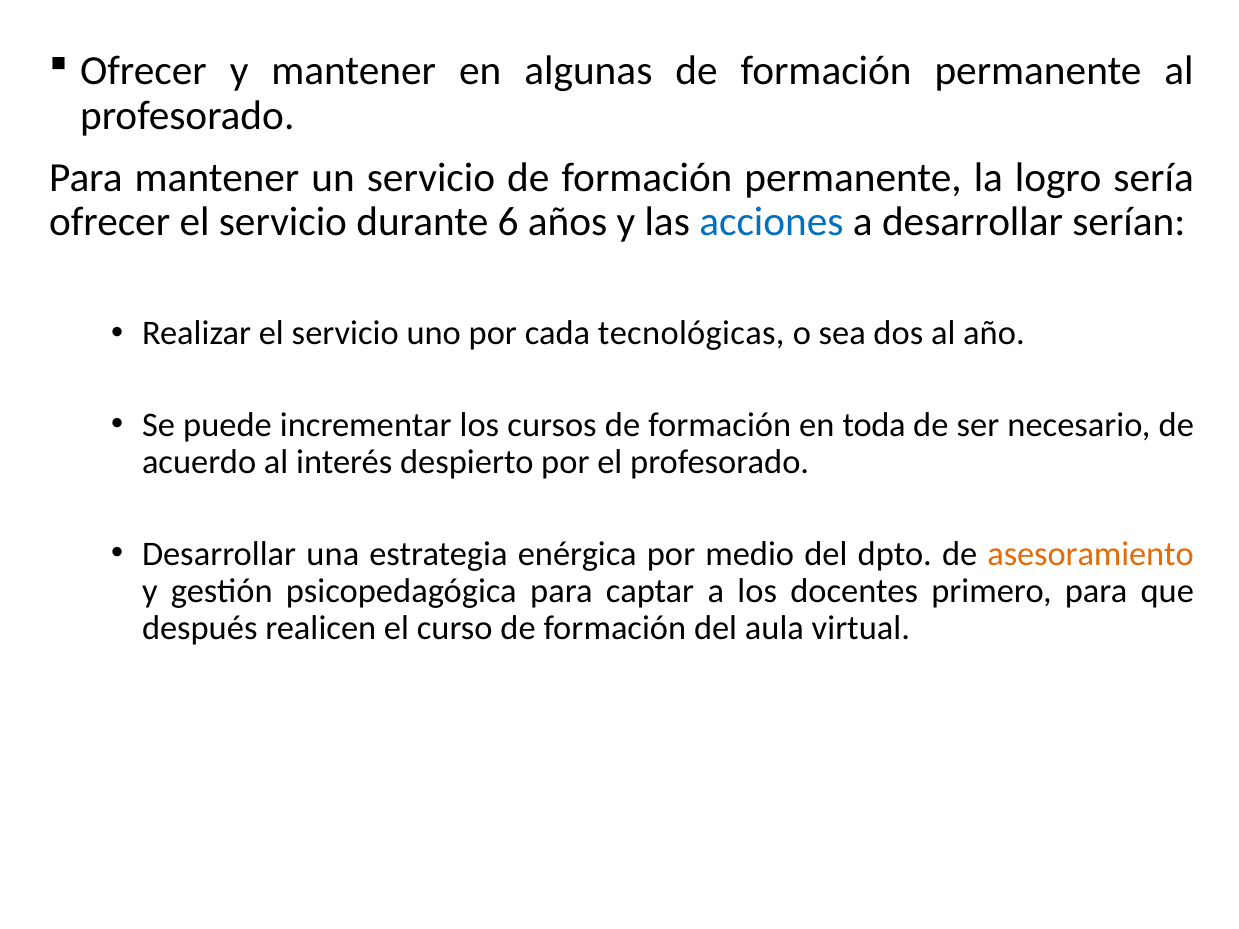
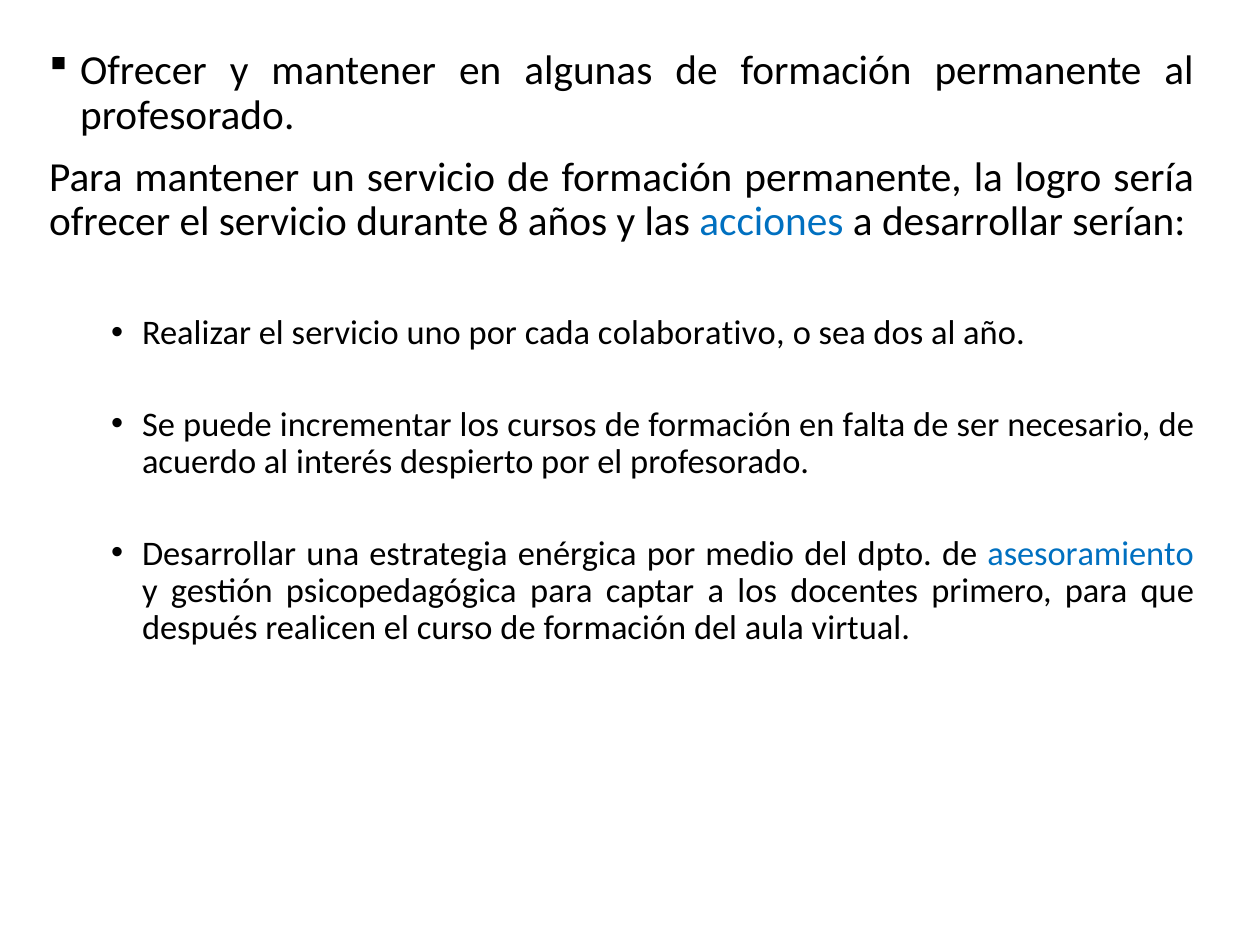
6: 6 -> 8 (508, 222)
tecnológicas: tecnológicas -> colaborativo (691, 333)
toda: toda -> falta (874, 425)
asesoramiento colour: orange -> blue (1091, 554)
